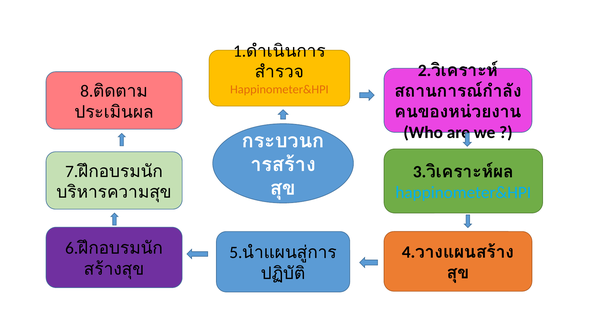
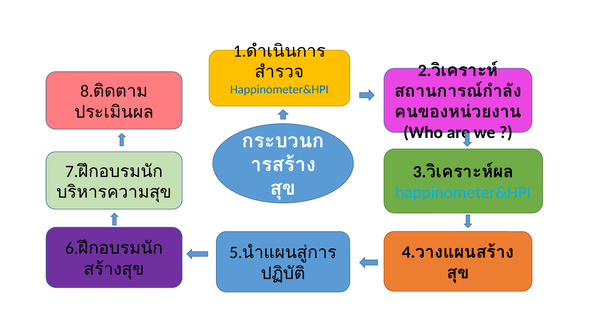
Happinometer&HPI colour: orange -> blue (279, 89)
